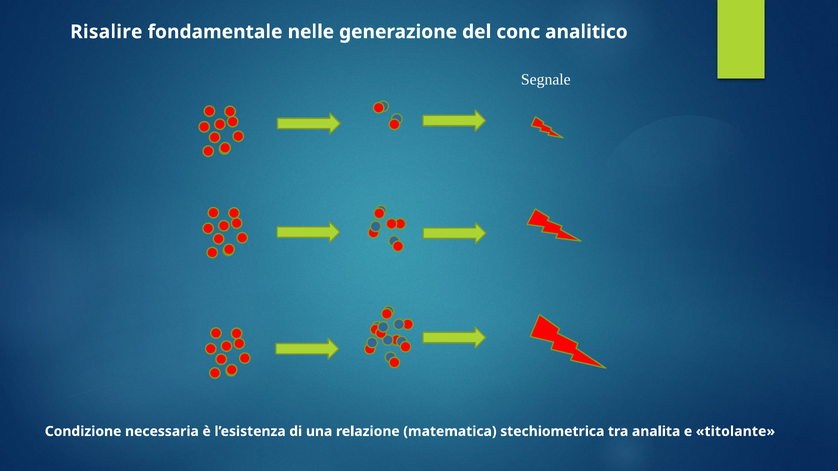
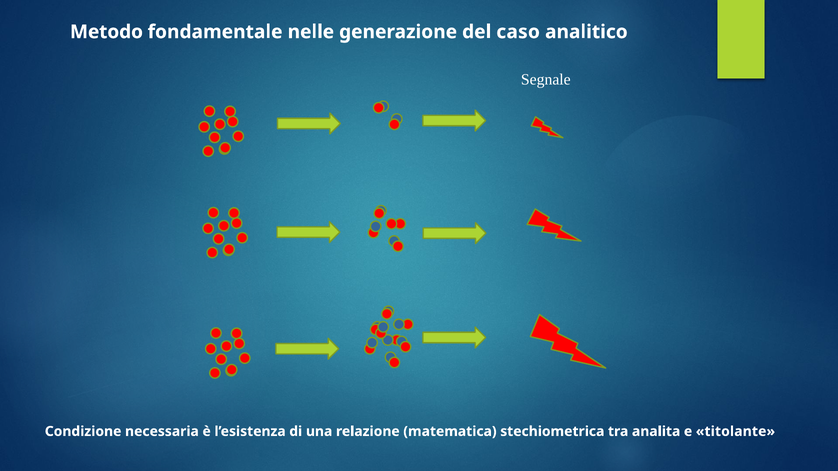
Risalire: Risalire -> Metodo (106, 32)
conc: conc -> caso (518, 32)
